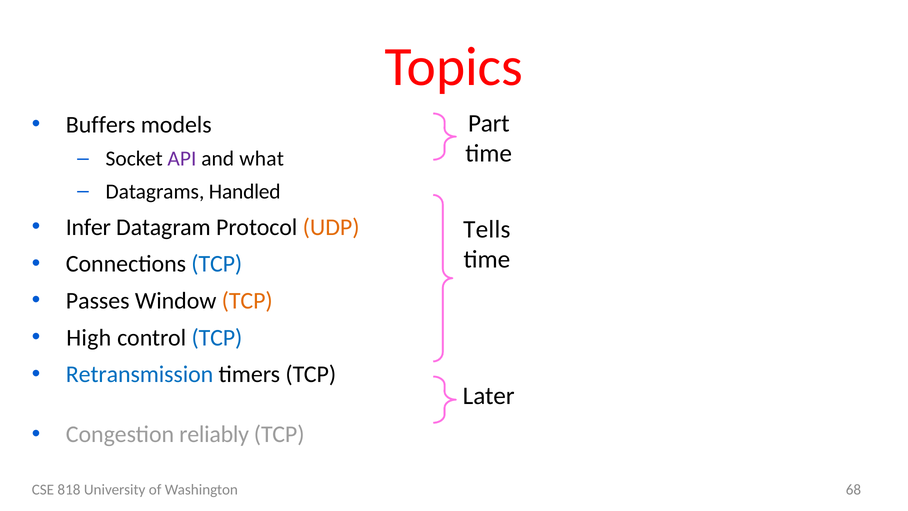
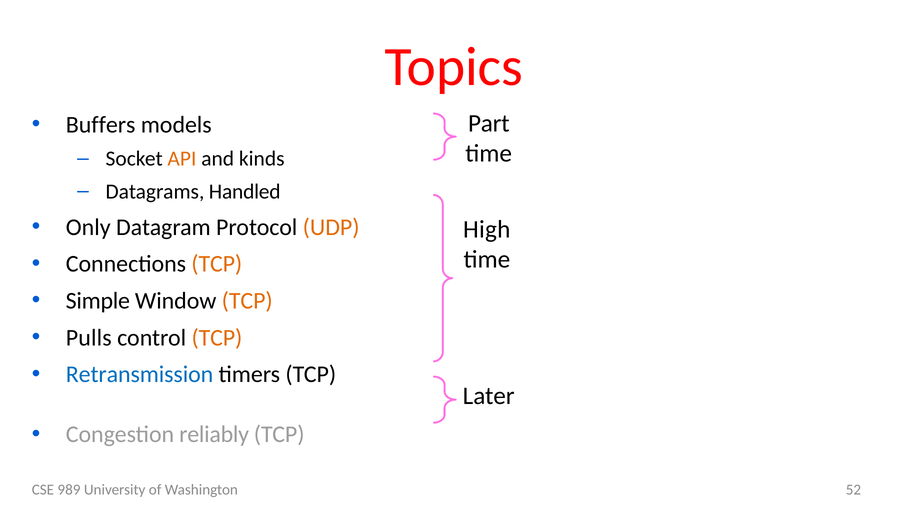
API colour: purple -> orange (182, 159)
what: what -> kinds (262, 159)
Infer: Infer -> Only (88, 227)
Tells: Tells -> High (487, 229)
TCP colour: blue -> orange (217, 264)
Passes: Passes -> Simple (98, 301)
High: High -> Pulls (89, 338)
TCP colour: blue -> orange (217, 338)
818: 818 -> 989 (69, 489)
68: 68 -> 52 (853, 489)
